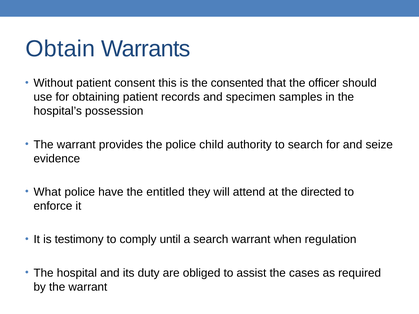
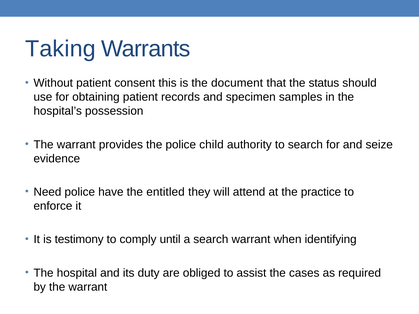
Obtain: Obtain -> Taking (60, 49)
consented: consented -> document (237, 83)
officer: officer -> status (324, 83)
What: What -> Need (47, 192)
directed: directed -> practice (321, 192)
regulation: regulation -> identifying (331, 240)
